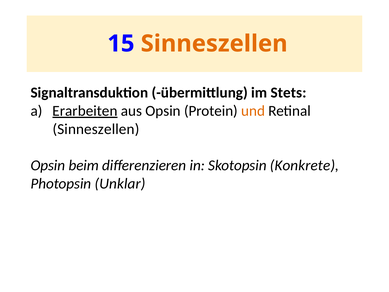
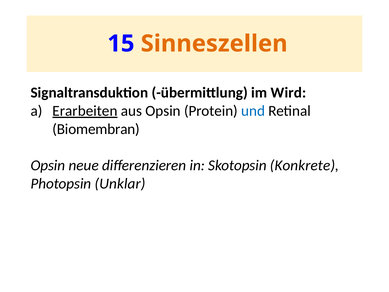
Stets: Stets -> Wird (289, 93)
und colour: orange -> blue (253, 111)
Sinneszellen: Sinneszellen -> Biomembran (96, 129)
beim: beim -> neue (84, 165)
